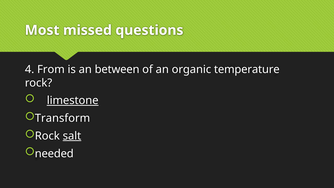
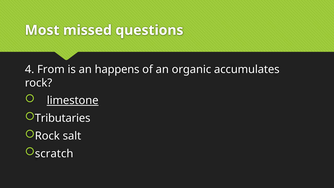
between: between -> happens (117, 69)
temperature: temperature -> accumulates (247, 69)
Transform: Transform -> Tributaries (63, 118)
salt underline: present -> none (72, 136)
needed: needed -> scratch (54, 154)
